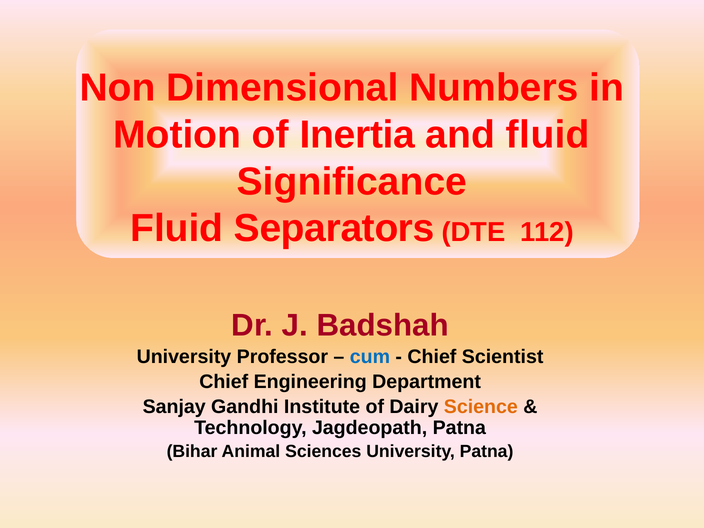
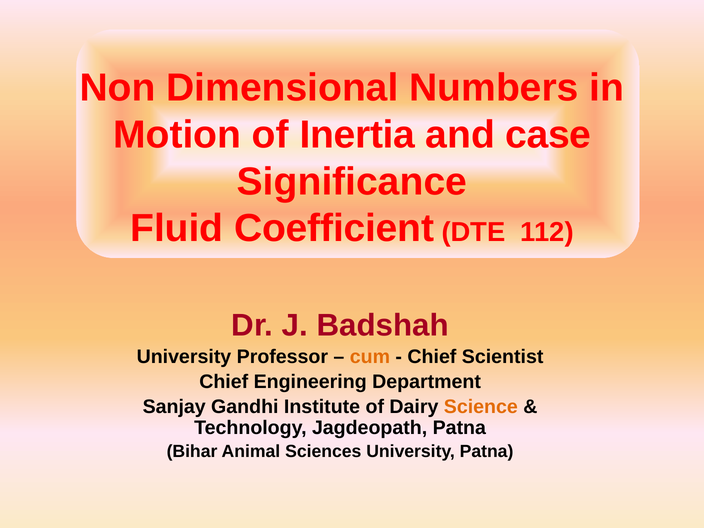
and fluid: fluid -> case (548, 135)
Separators: Separators -> Coefficient (334, 229)
cum colour: blue -> orange (370, 357)
